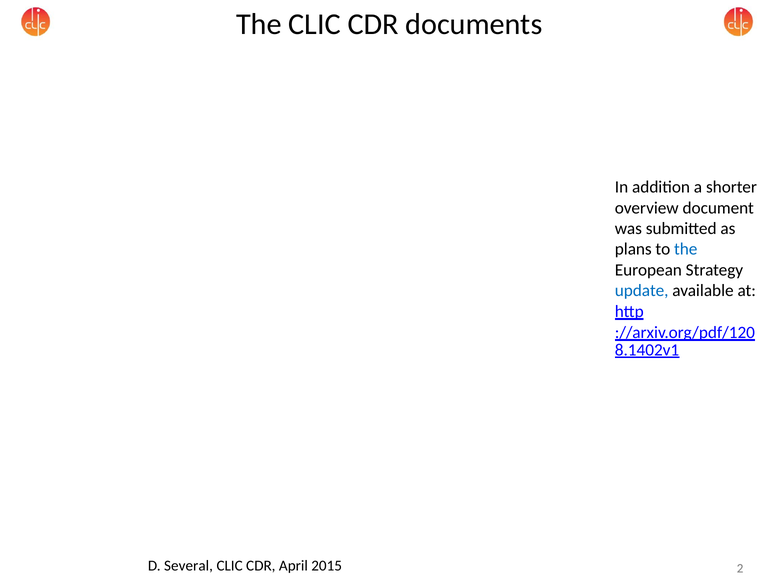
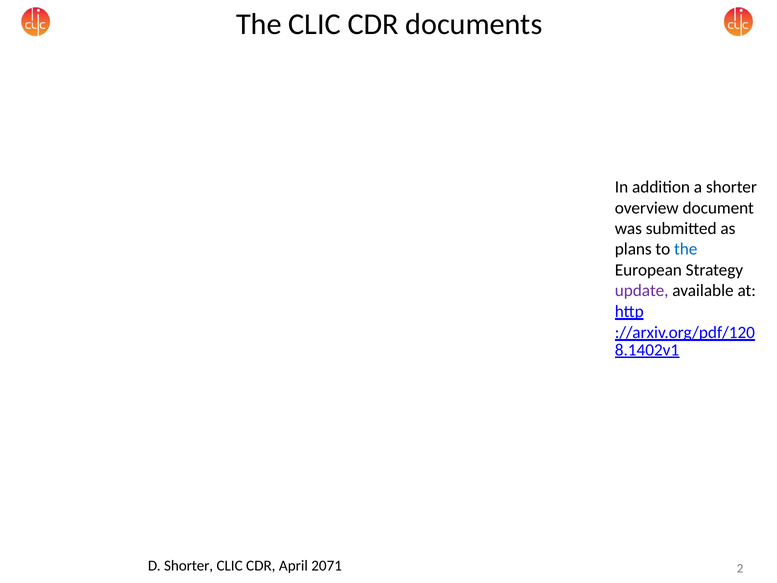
update colour: blue -> purple (642, 291)
D Several: Several -> Shorter (189, 566)
2015: 2015 -> 2071 (327, 566)
